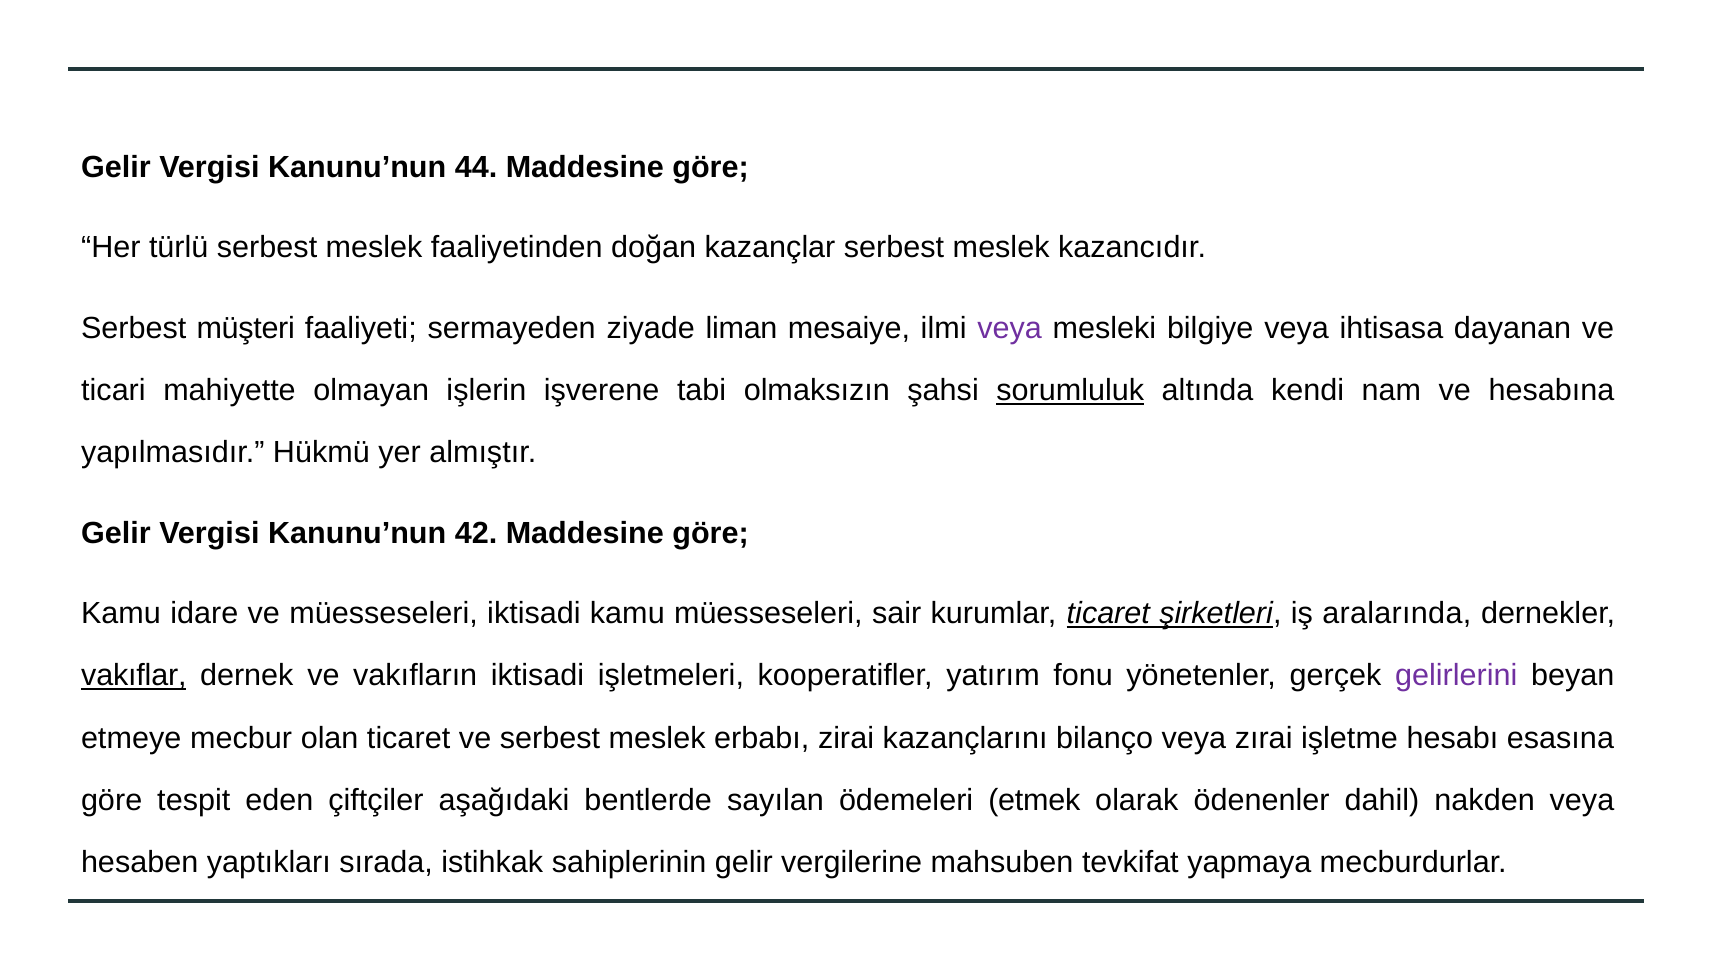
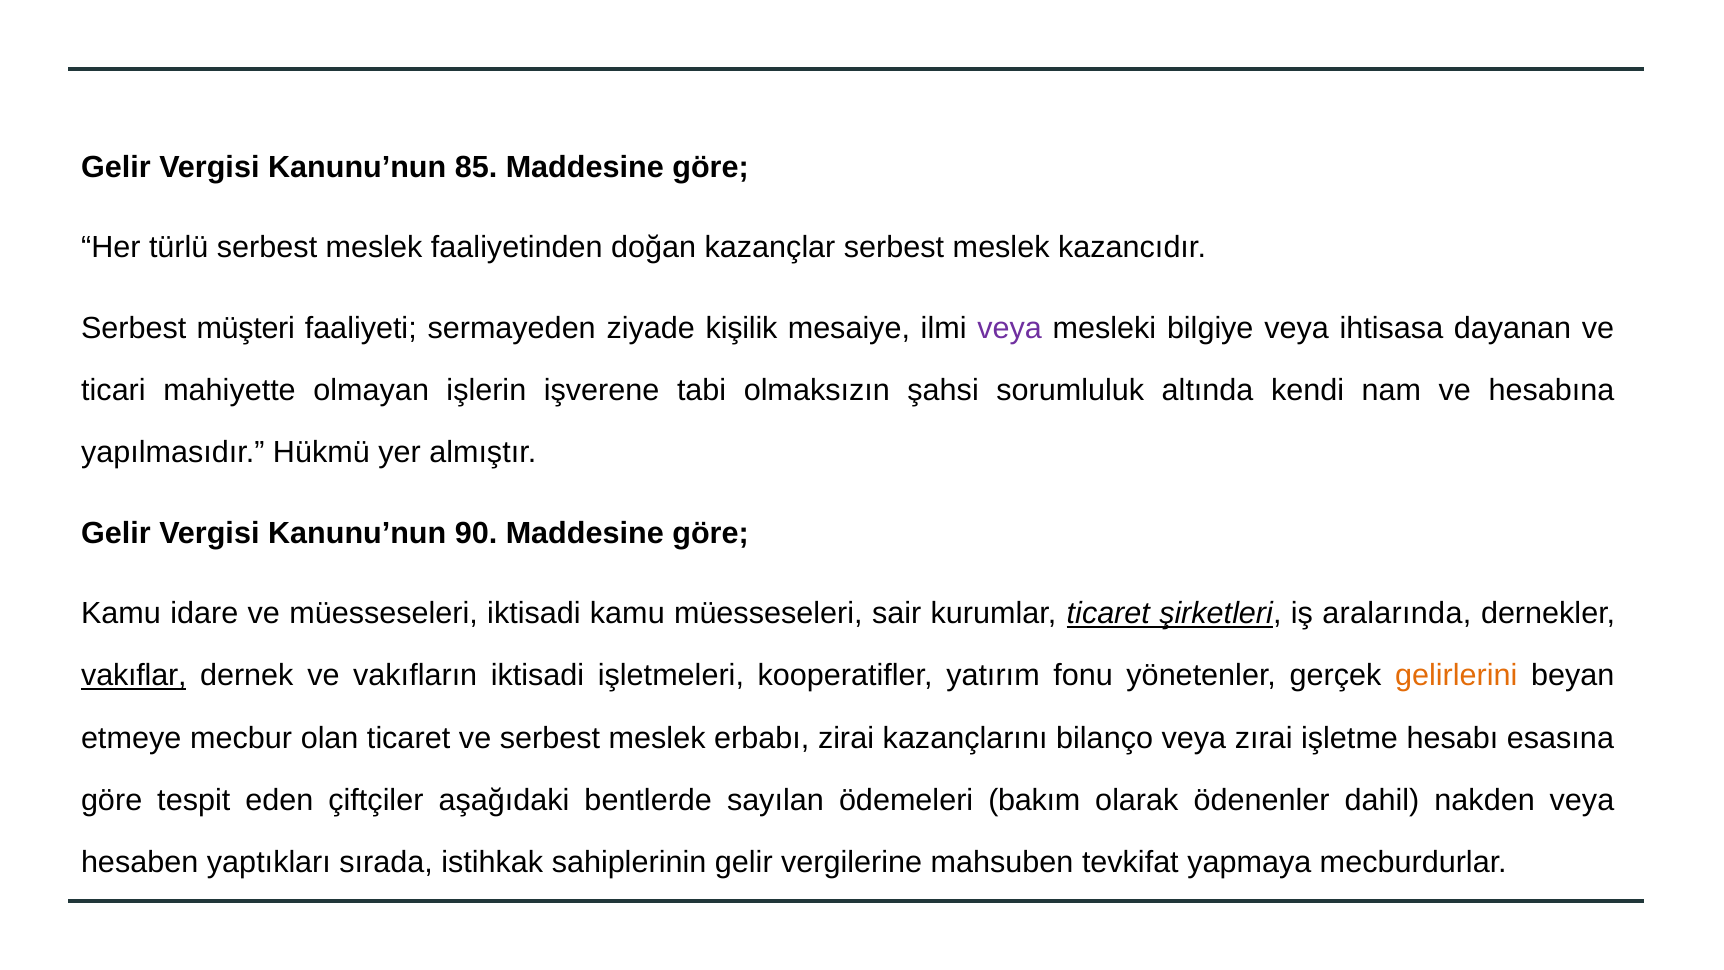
44: 44 -> 85 (476, 168)
liman: liman -> kişilik (742, 328)
sorumluluk underline: present -> none (1070, 390)
42: 42 -> 90 (476, 533)
gelirlerini colour: purple -> orange (1456, 676)
etmek: etmek -> bakım (1034, 800)
